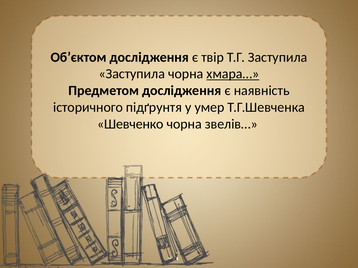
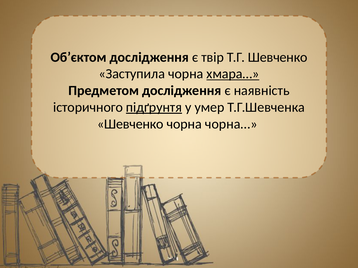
Т.Г Заступила: Заступила -> Шевченко (278, 57)
підґрунтя underline: none -> present (154, 107)
звелів…: звелів… -> чорна… (231, 124)
